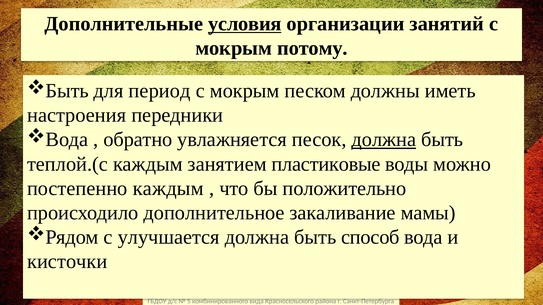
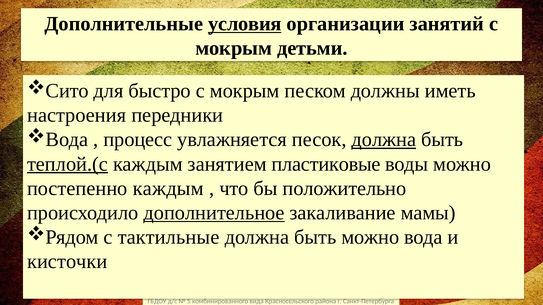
потому: потому -> детьми (312, 48)
Быть: Быть -> Сито (67, 91)
период: период -> быстро (160, 91)
обратно: обратно -> процесс (138, 140)
теплой.(с underline: none -> present (67, 164)
дополнительное underline: none -> present (214, 213)
улучшается: улучшается -> тактильные (169, 237)
быть способ: способ -> можно (370, 237)
